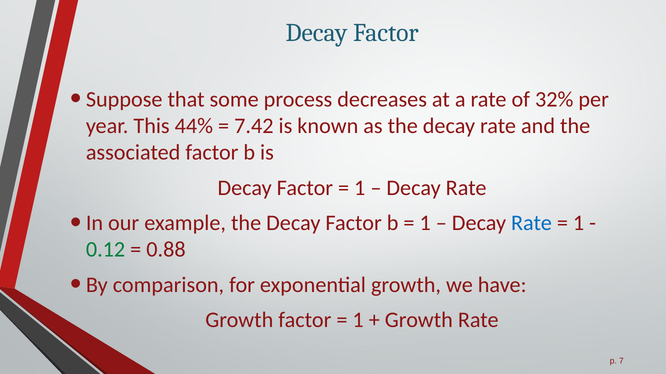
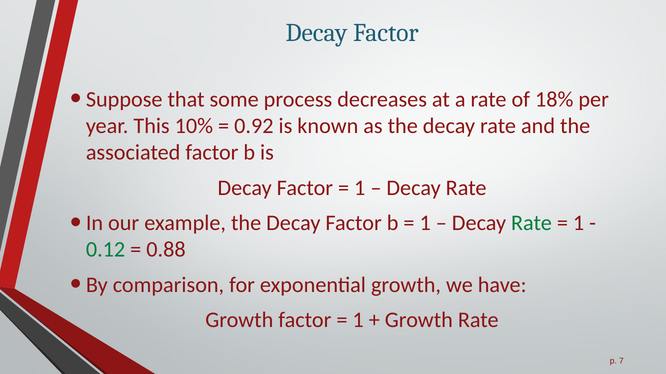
32%: 32% -> 18% (554, 99)
44%: 44% -> 10% (194, 126)
7.42: 7.42 -> 0.92 (254, 126)
Rate colour: blue -> green (531, 223)
